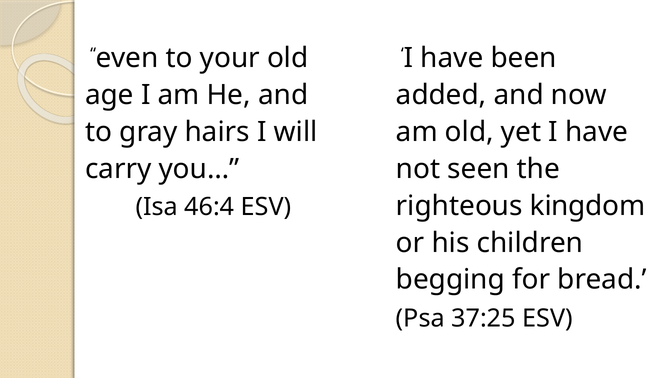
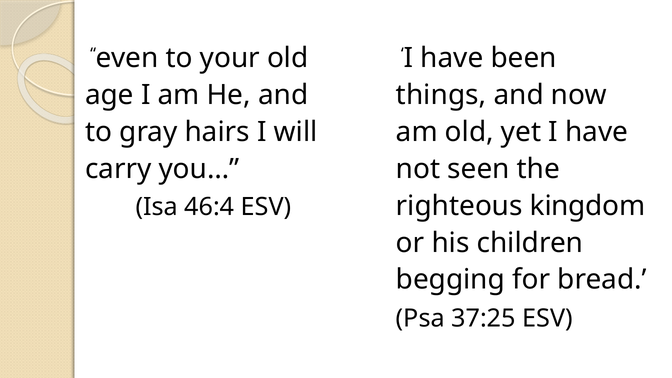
added: added -> things (441, 95)
